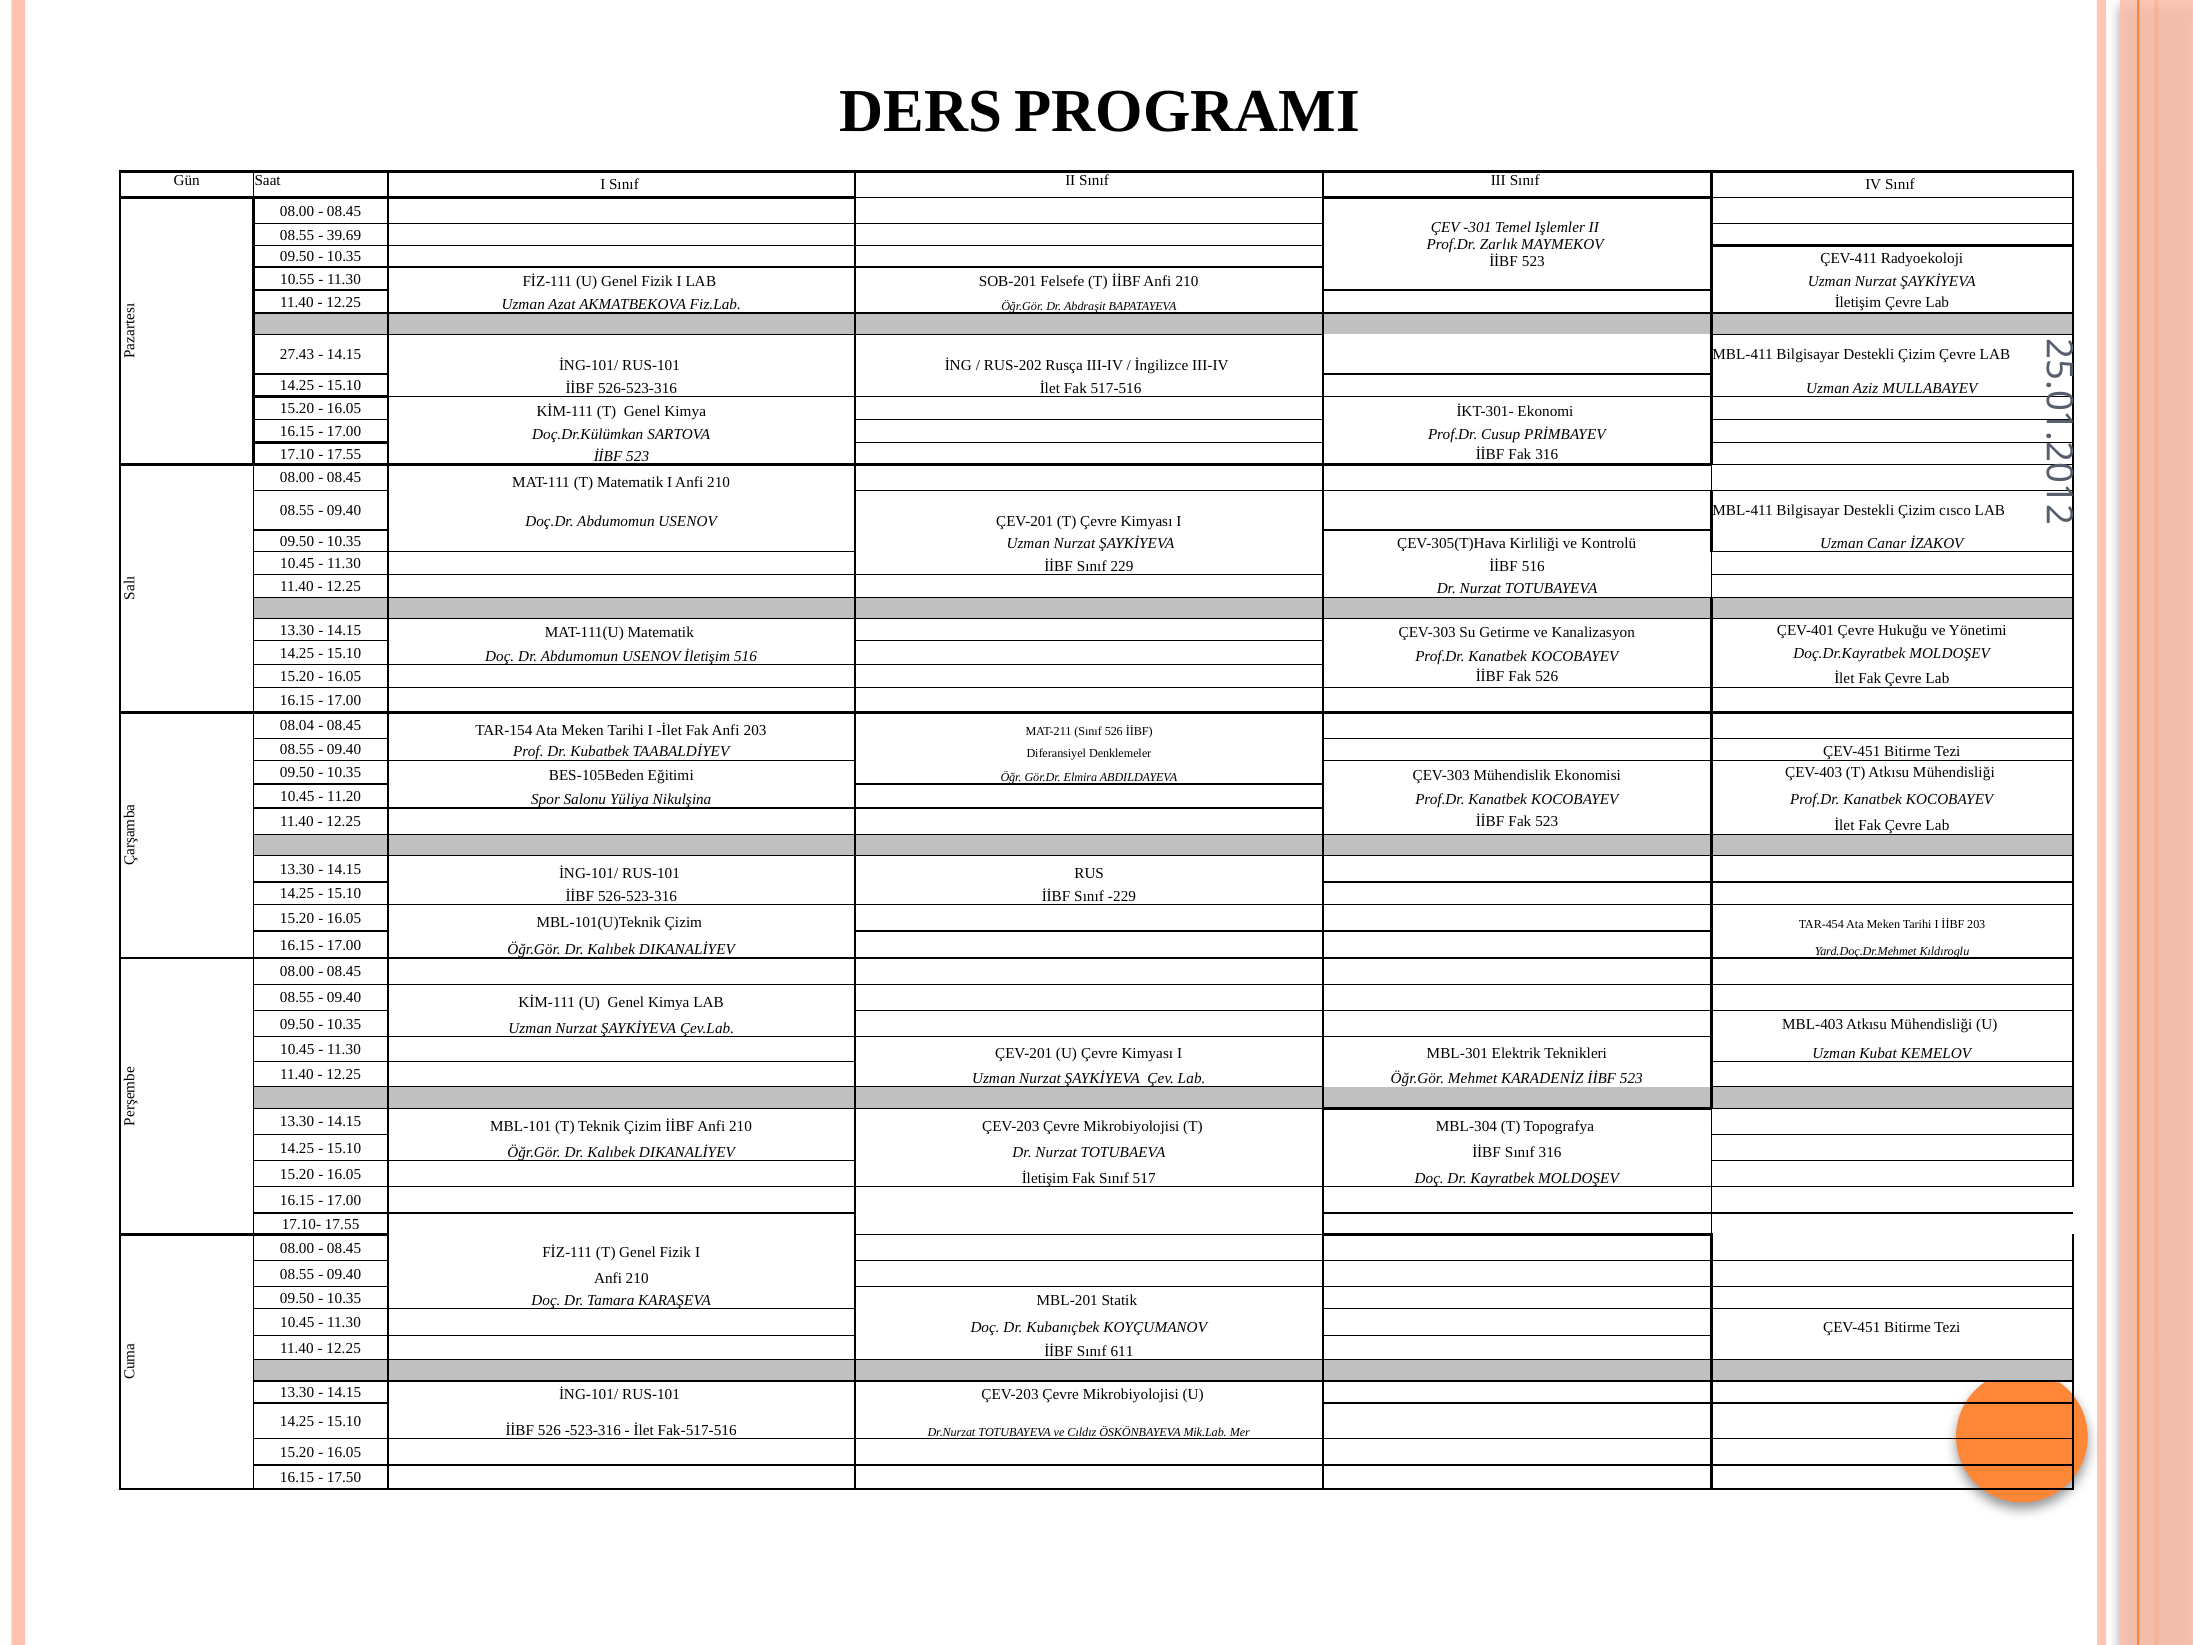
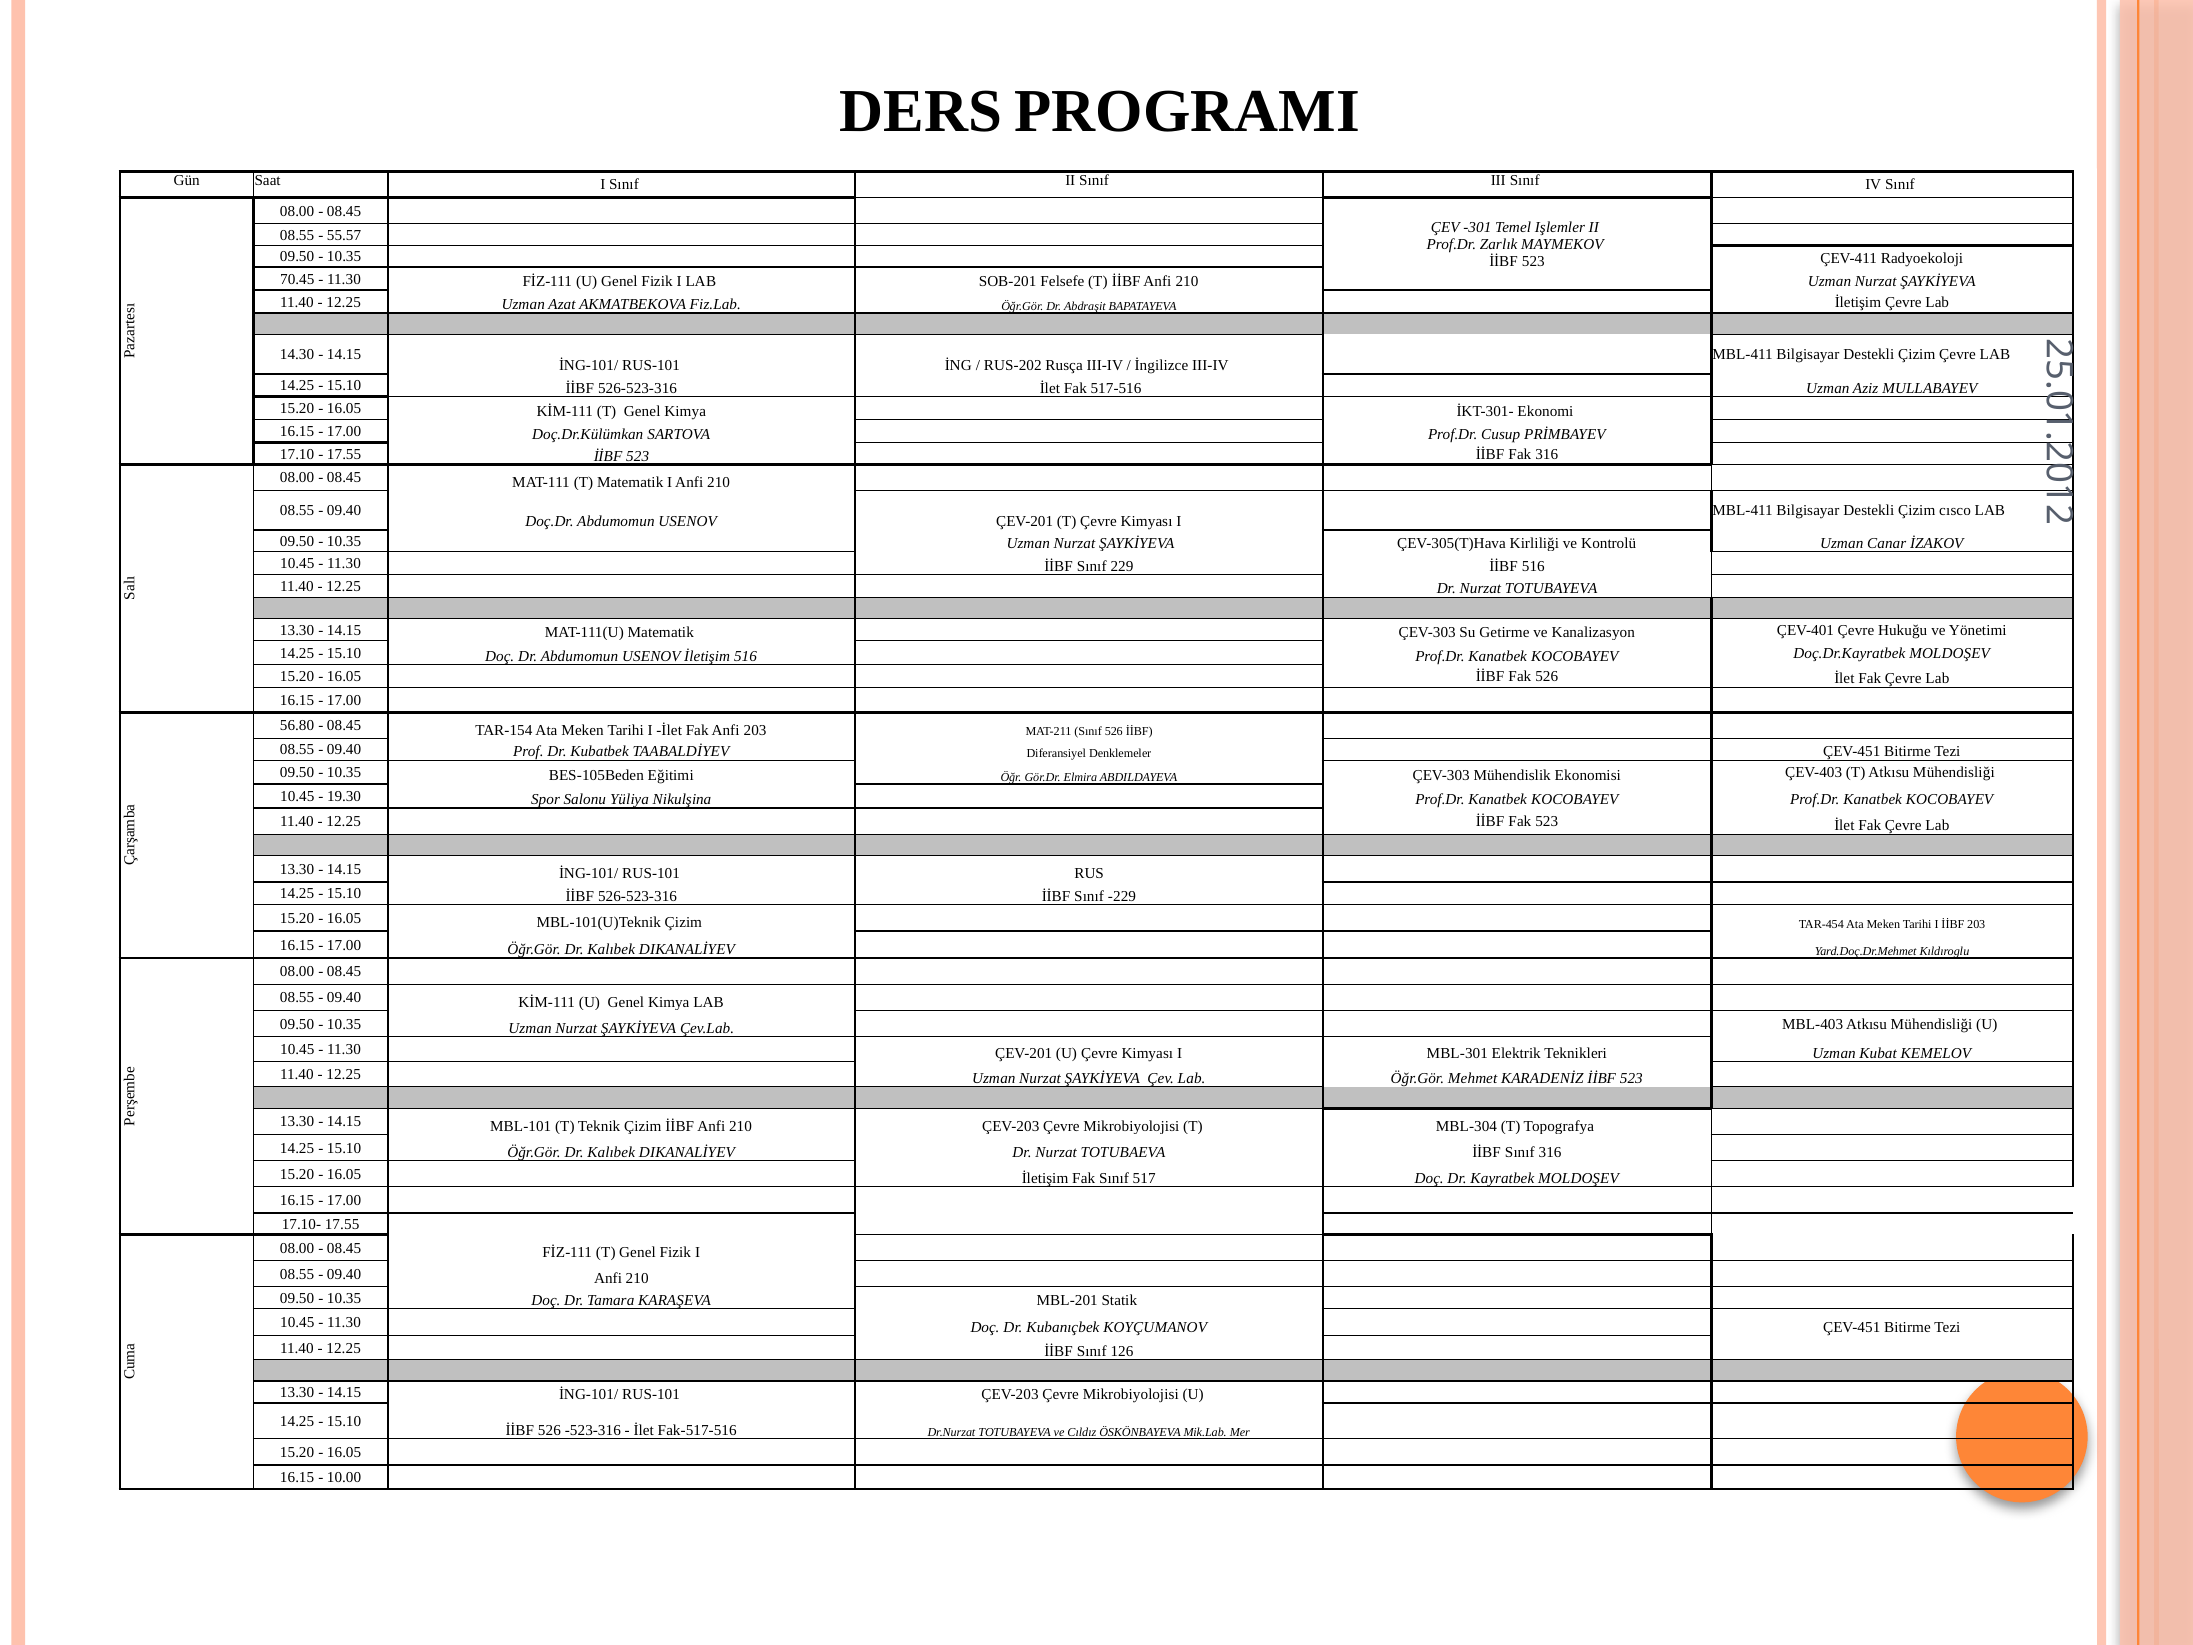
39.69: 39.69 -> 55.57 (344, 235)
10.55: 10.55 -> 70.45 (297, 279)
27.43: 27.43 -> 14.30 (297, 355)
08.04: 08.04 -> 56.80 (297, 726)
11.20: 11.20 -> 19.30 (344, 797)
611: 611 -> 126 (1122, 1351)
17.50: 17.50 -> 10.00 (344, 1477)
